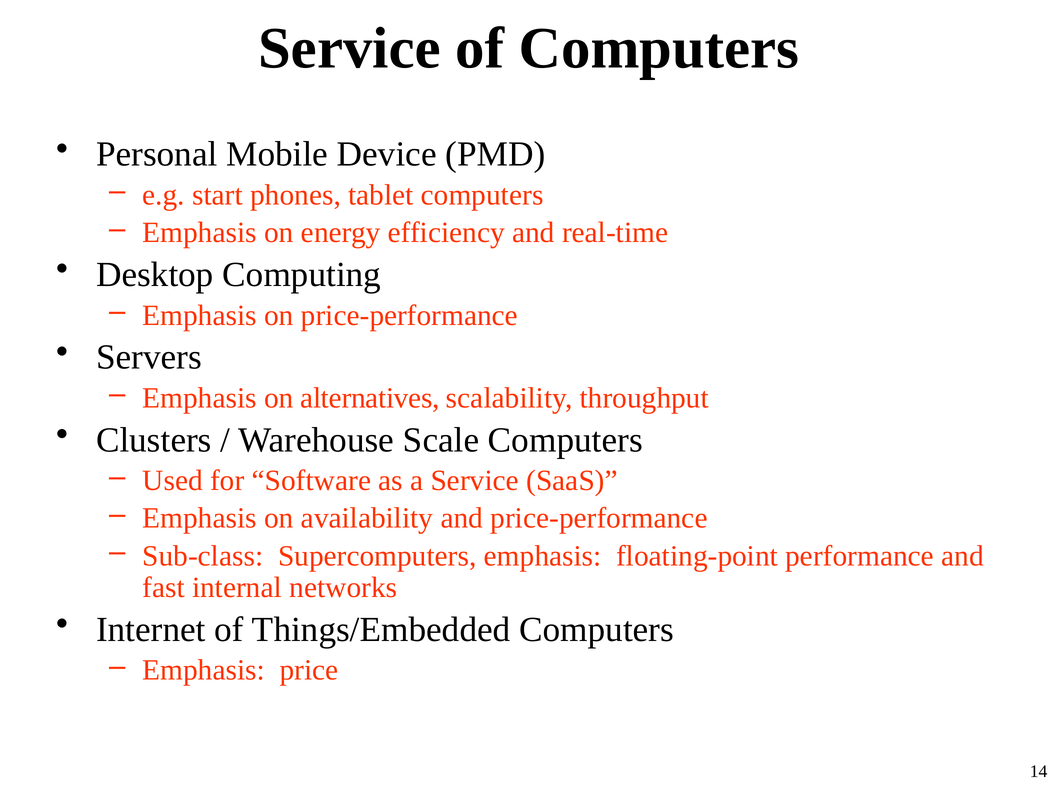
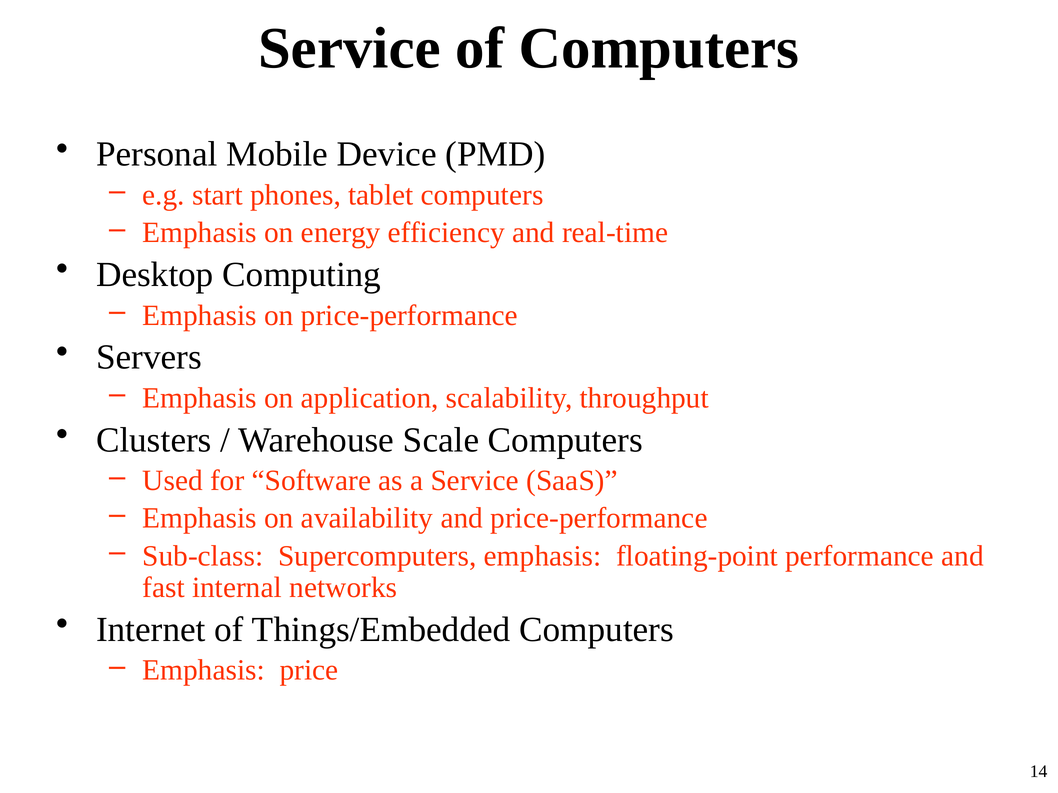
alternatives: alternatives -> application (370, 398)
